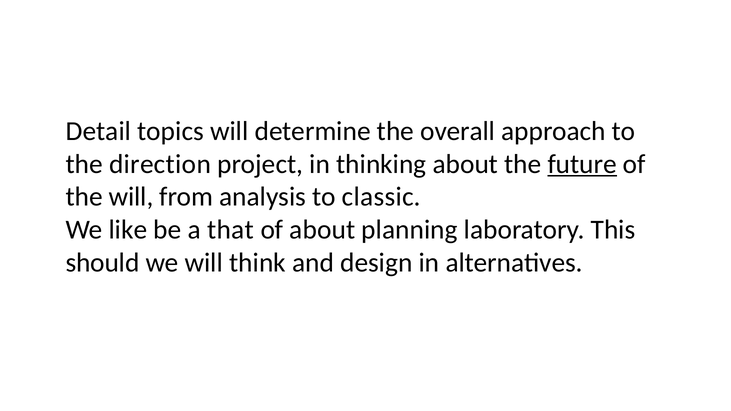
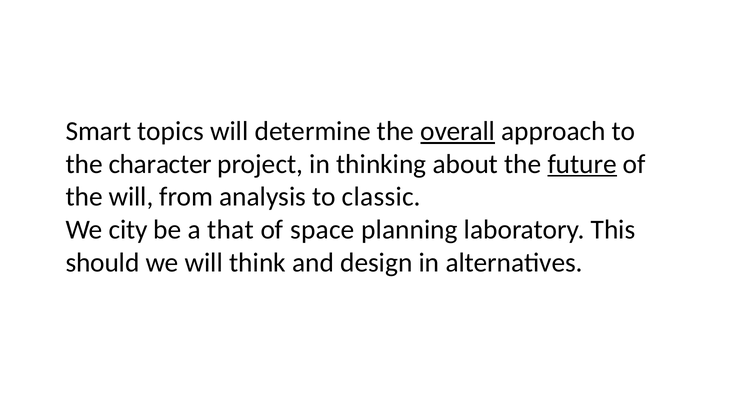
Detail: Detail -> Smart (99, 131)
overall underline: none -> present (458, 131)
direction: direction -> character (160, 164)
like: like -> city (128, 230)
of about: about -> space (322, 230)
